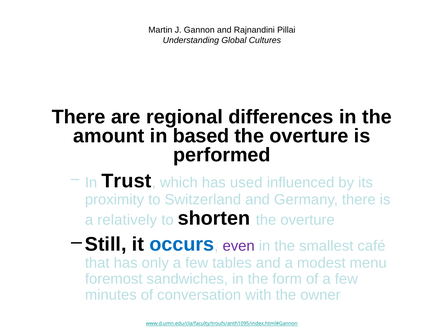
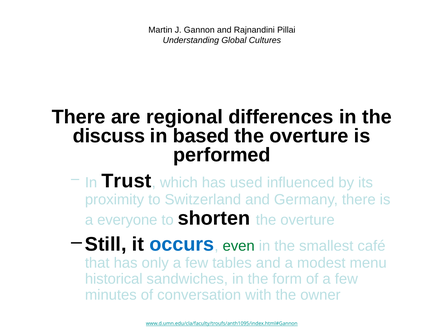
amount: amount -> discuss (109, 136)
relatively: relatively -> everyone (127, 220)
even colour: purple -> green (239, 246)
foremost: foremost -> historical (114, 279)
